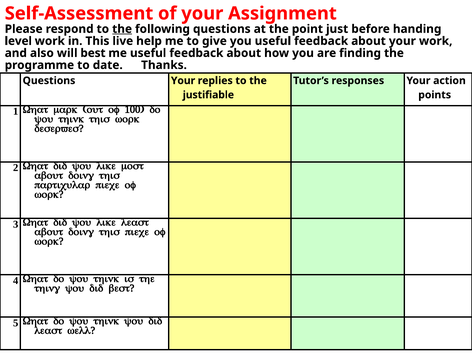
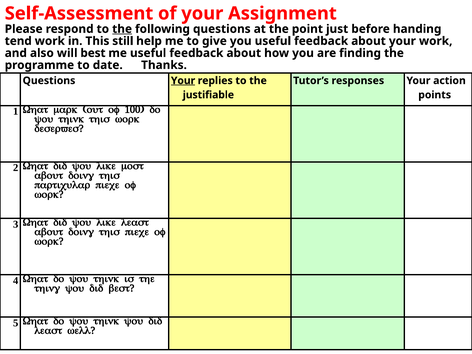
level: level -> tend (18, 41)
live: live -> still (123, 41)
Your underline: none -> present (183, 81)
